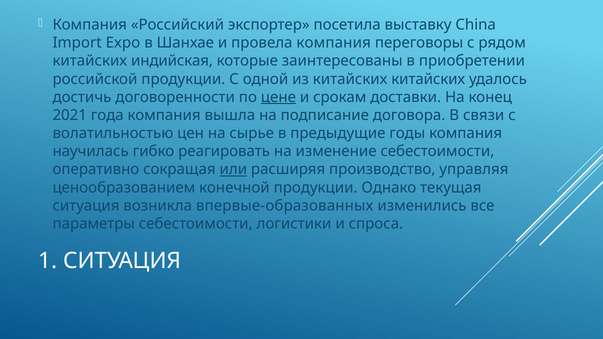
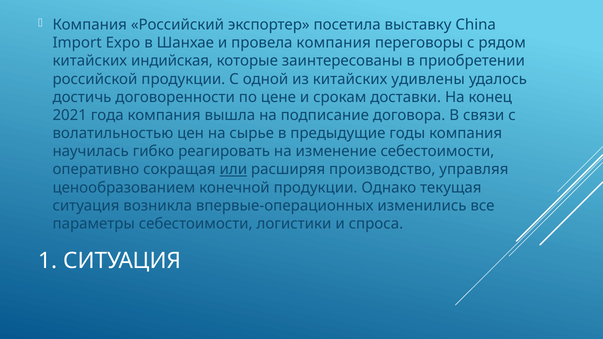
китайских китайских: китайских -> удивлены (428, 79)
цене underline: present -> none (278, 97)
впервые-образованных: впервые-образованных -> впервые-операционных (285, 206)
